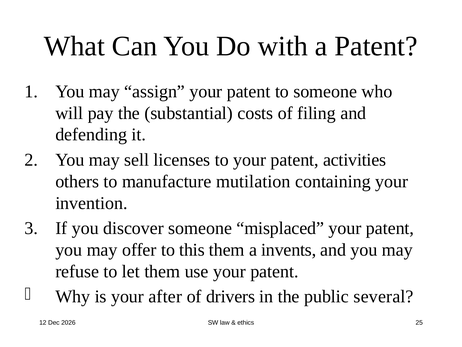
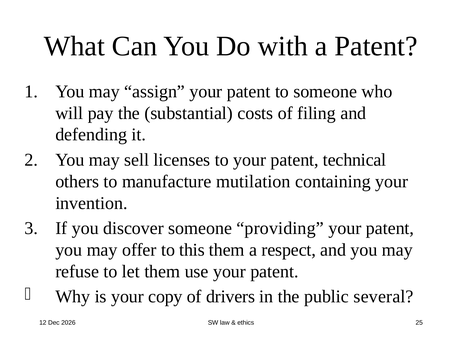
activities: activities -> technical (355, 160)
misplaced: misplaced -> providing (280, 228)
invents: invents -> respect (289, 250)
after: after -> copy (165, 296)
